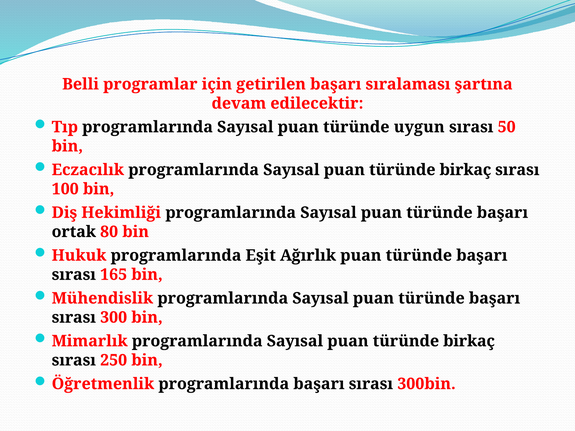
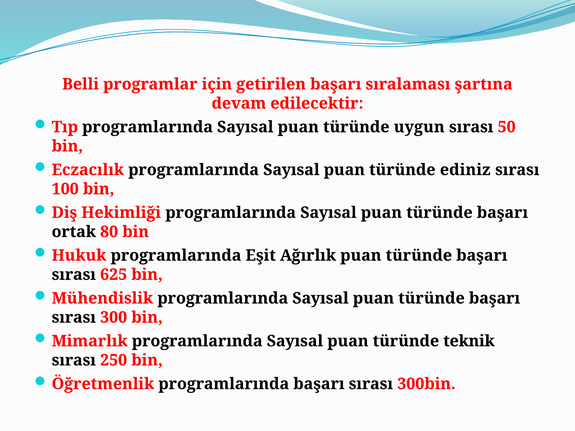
birkaç: birkaç -> ediniz (465, 170)
165: 165 -> 625 (114, 275)
birkaç: birkaç -> teknik (469, 341)
